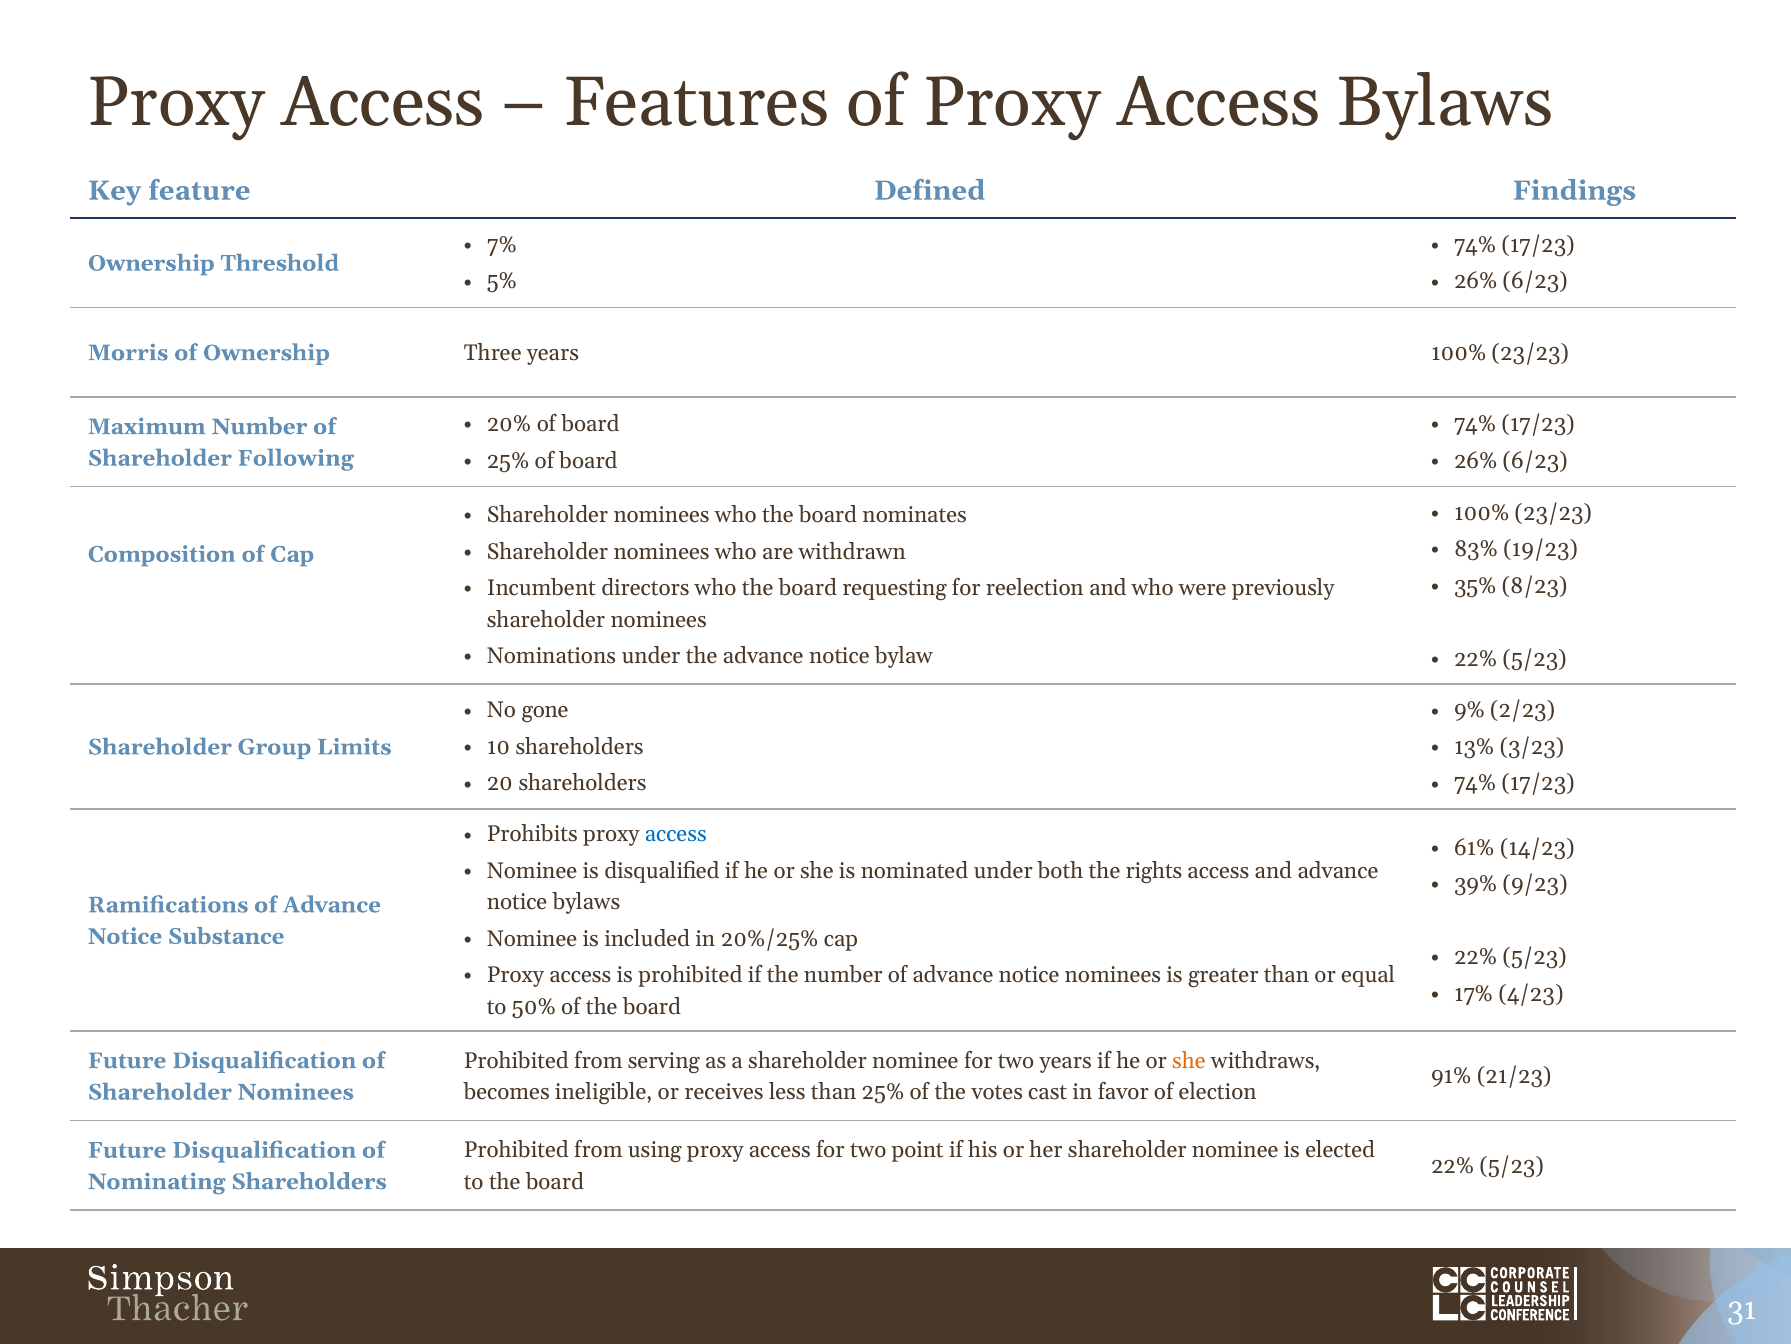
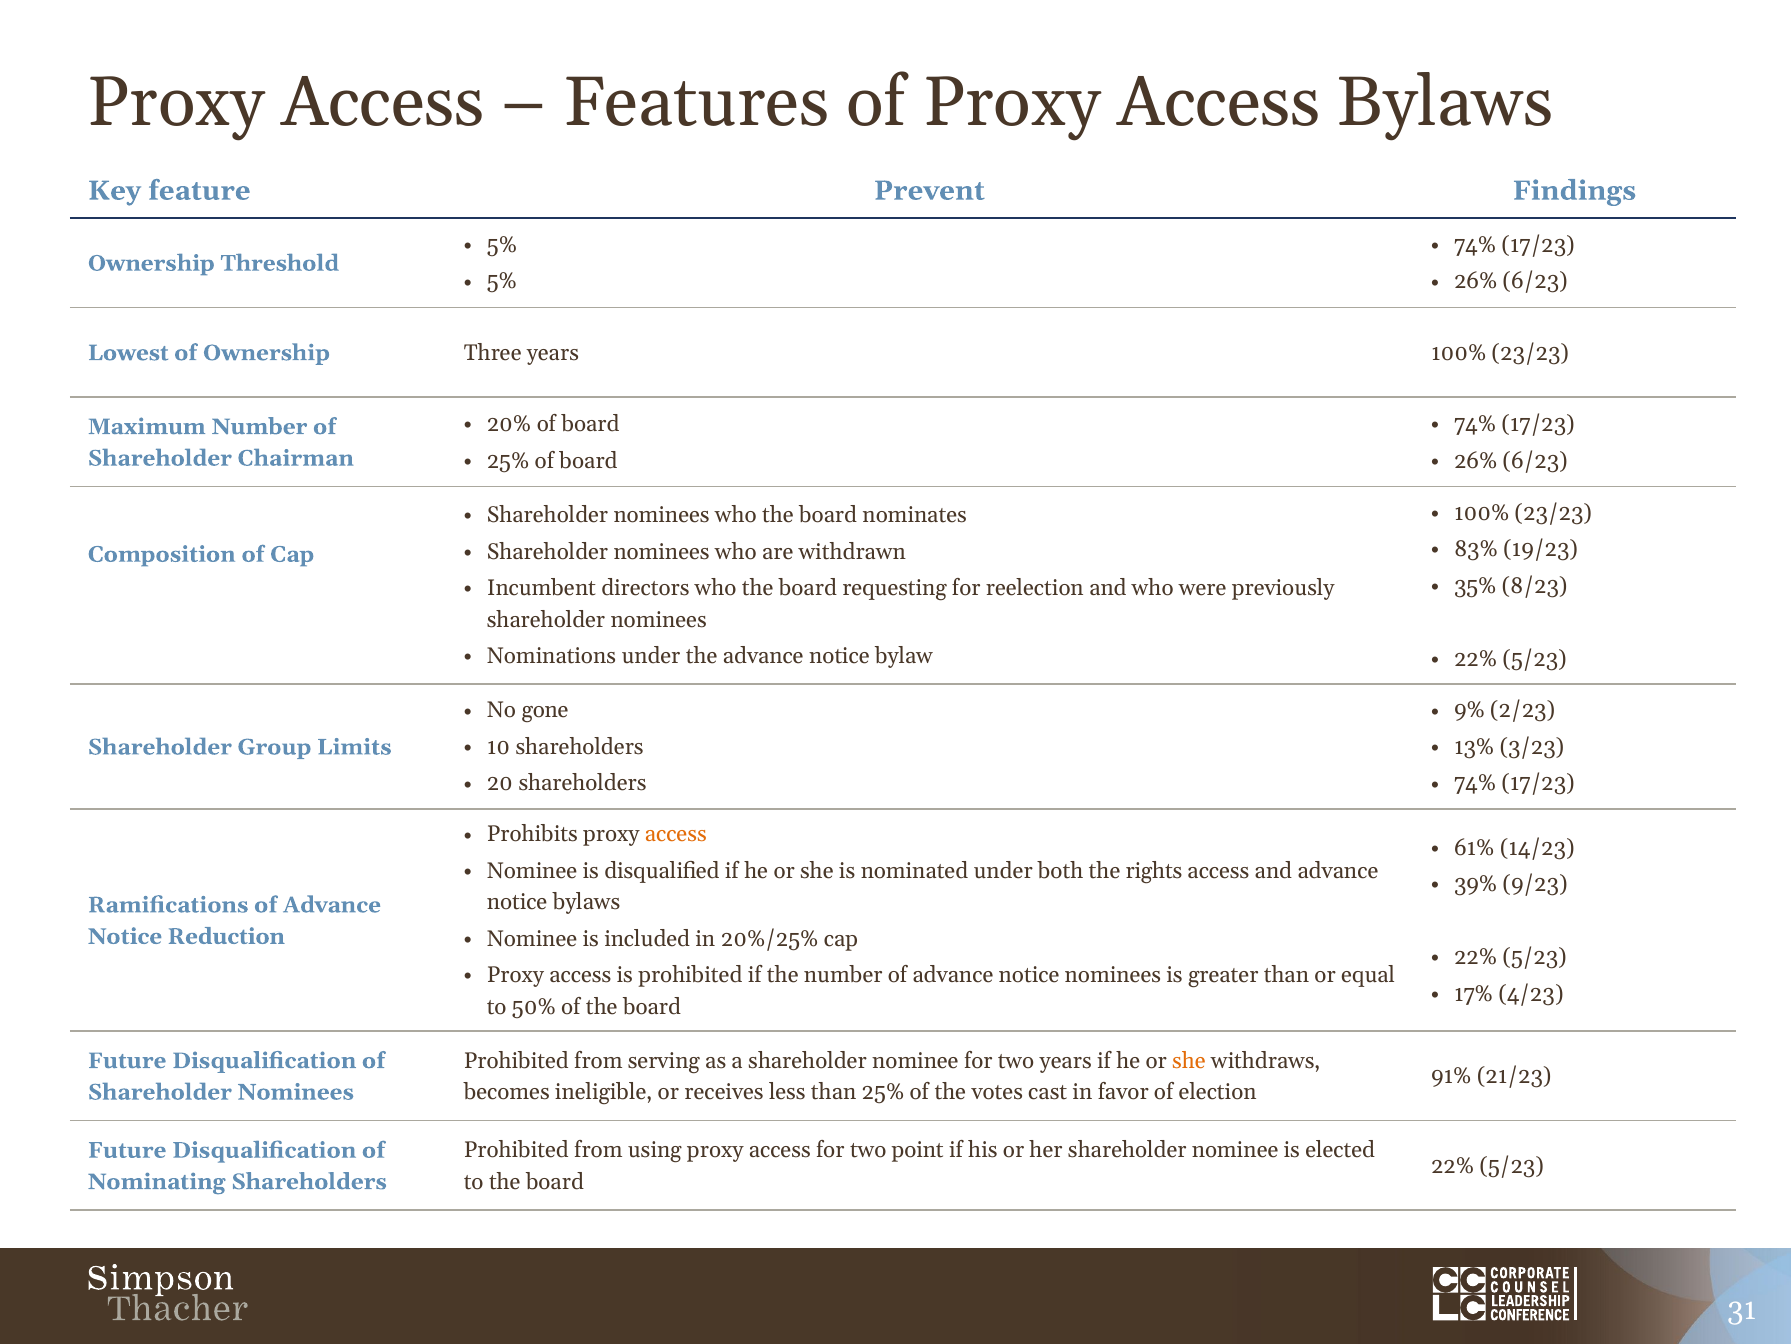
Defined: Defined -> Prevent (929, 190)
7%: 7% -> 5% (502, 245)
Morris: Morris -> Lowest (128, 353)
Following: Following -> Chairman (296, 458)
access colour: blue -> orange (676, 834)
Substance: Substance -> Reduction (226, 936)
